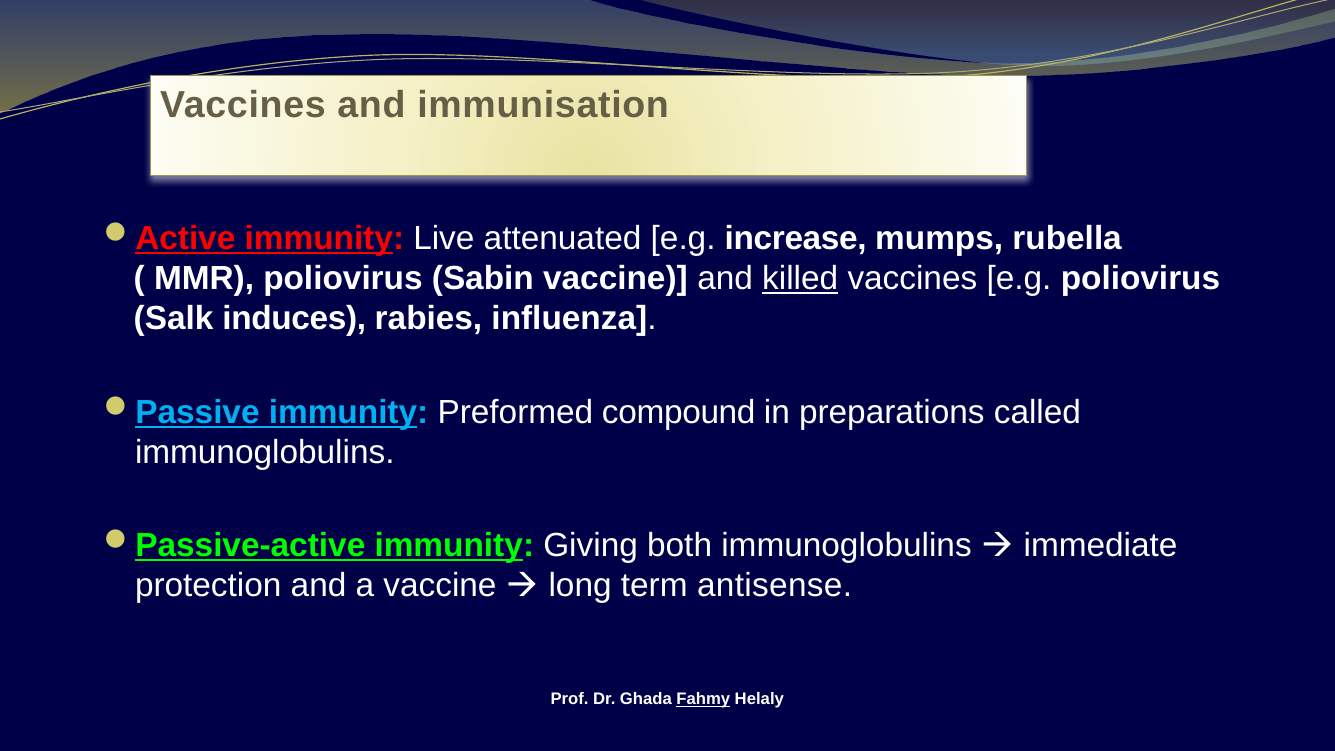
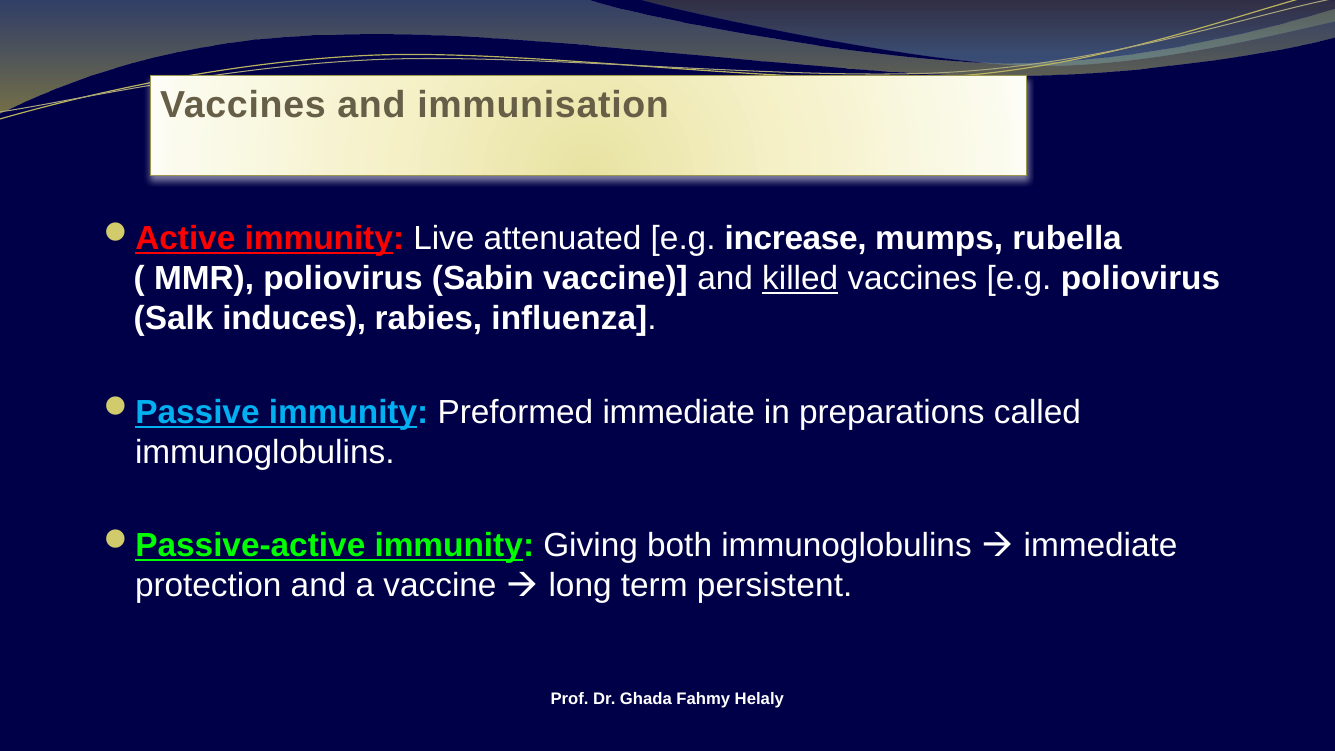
Preformed compound: compound -> immediate (679, 412)
antisense: antisense -> persistent (775, 586)
Fahmy underline: present -> none (703, 699)
